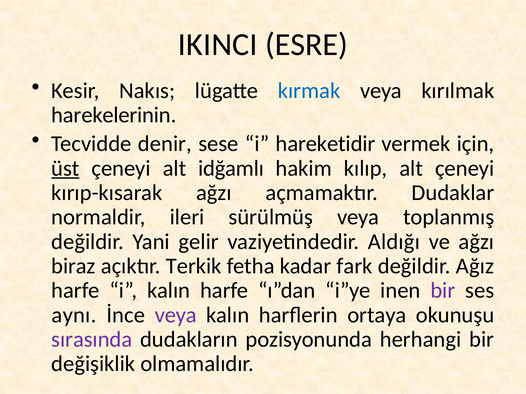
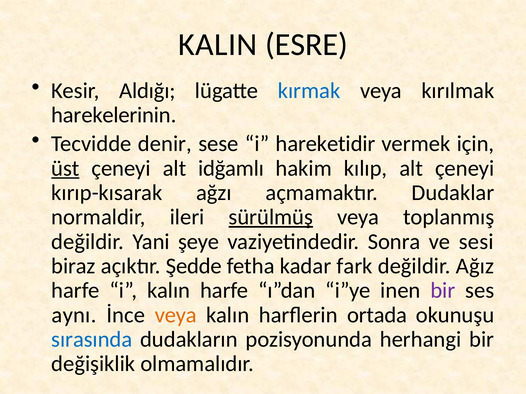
IKINCI: IKINCI -> KALIN (218, 45)
Nakıs: Nakıs -> Aldığı (147, 91)
sürülmüş underline: none -> present (271, 217)
gelir: gelir -> şeye (199, 242)
Aldığı: Aldığı -> Sonra (394, 242)
ve ağzı: ağzı -> sesi (476, 242)
Terkik: Terkik -> Şedde (194, 266)
veya colour: purple -> orange (176, 315)
ortaya: ortaya -> ortada (377, 315)
sırasında colour: purple -> blue (92, 340)
